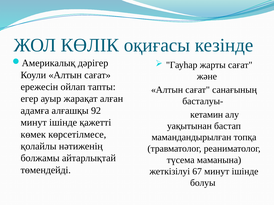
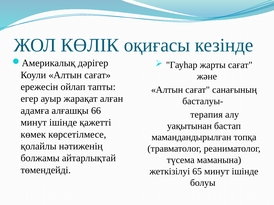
92: 92 -> 66 (96, 111)
кетамин: кетамин -> терапия (207, 115)
67: 67 -> 65 (197, 172)
